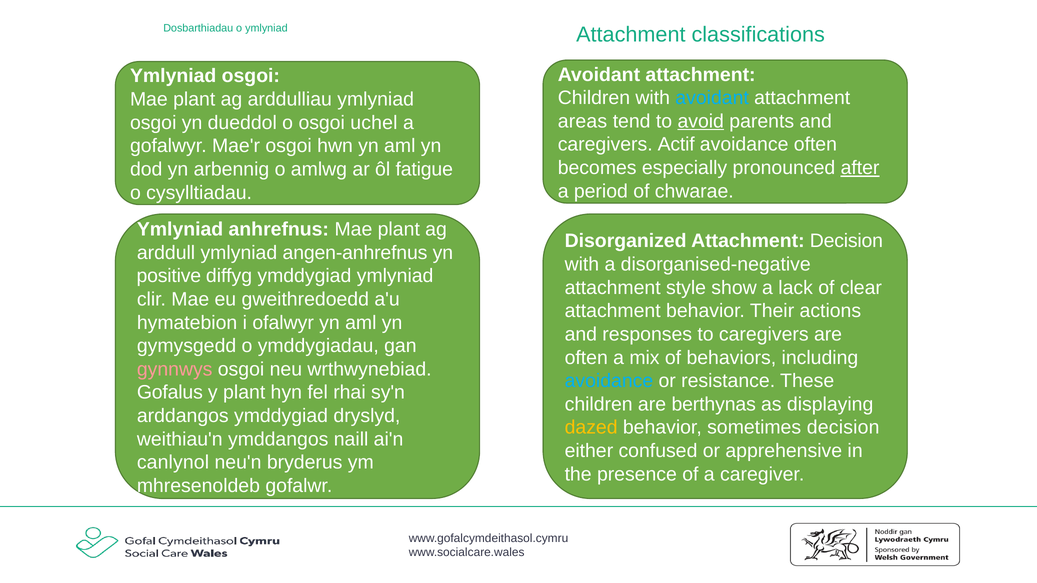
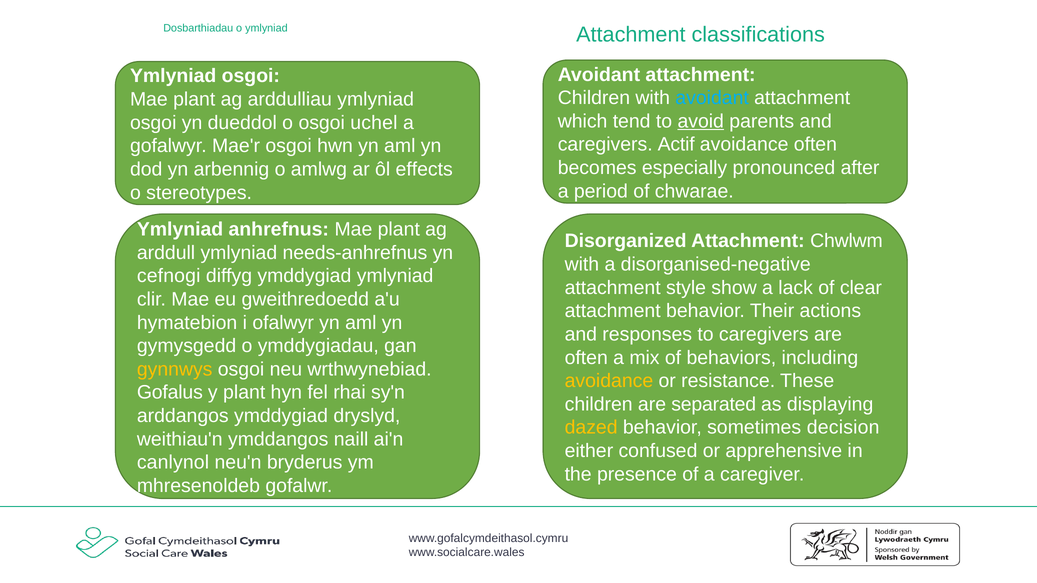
areas: areas -> which (583, 121)
after underline: present -> none (860, 168)
fatigue: fatigue -> effects (424, 169)
cysylltiadau: cysylltiadau -> stereotypes (199, 193)
Attachment Decision: Decision -> Chwlwm (846, 241)
angen-anhrefnus: angen-anhrefnus -> needs-anhrefnus (355, 253)
positive: positive -> cefnogi (169, 276)
gynnwys colour: pink -> yellow (175, 369)
avoidance colour: light blue -> yellow (609, 381)
berthynas: berthynas -> separated (714, 404)
